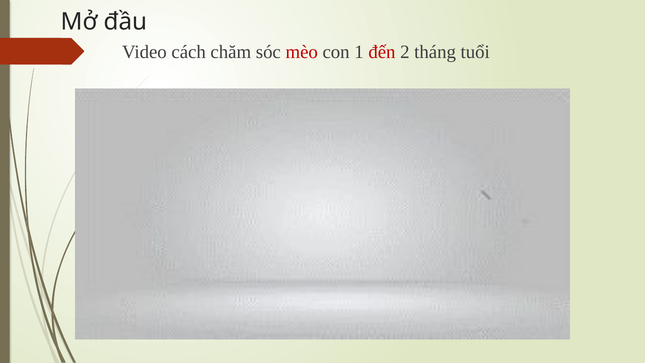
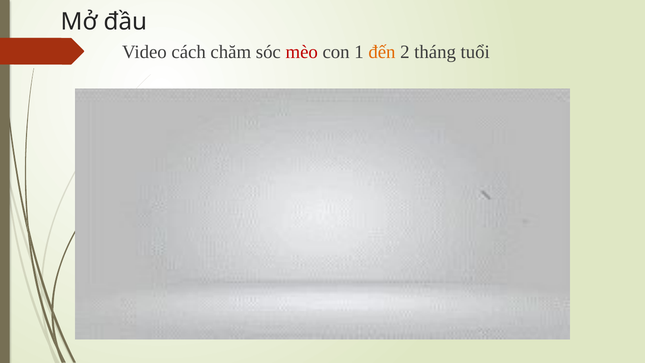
đến colour: red -> orange (382, 52)
